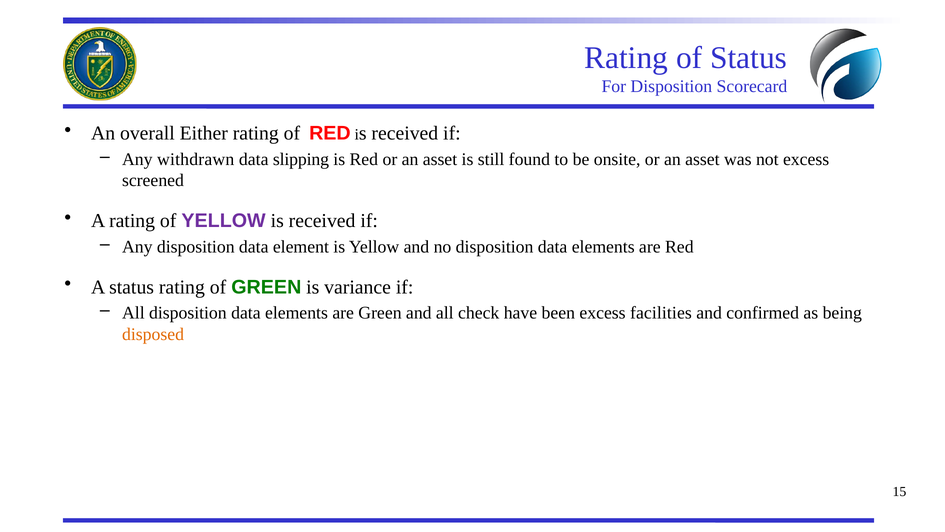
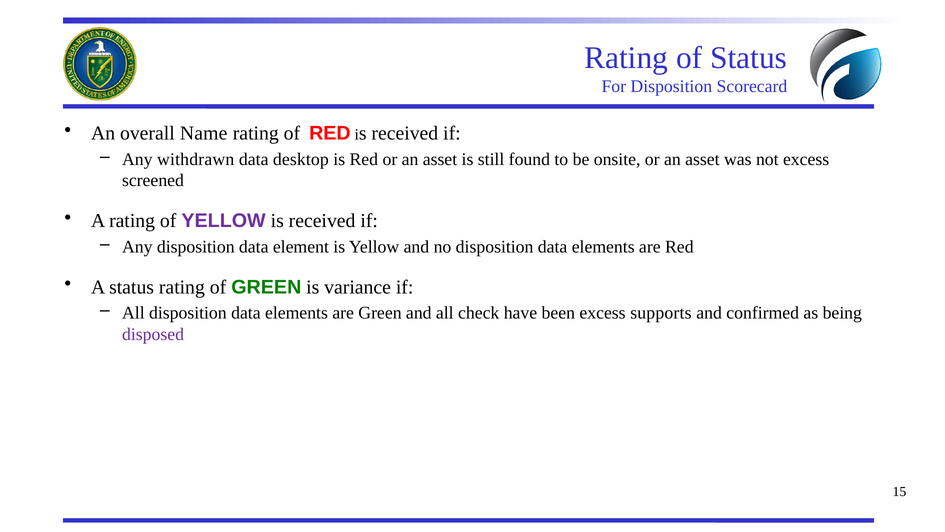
Either: Either -> Name (204, 133)
slipping: slipping -> desktop (301, 159)
facilities: facilities -> supports (661, 313)
disposed colour: orange -> purple (153, 334)
